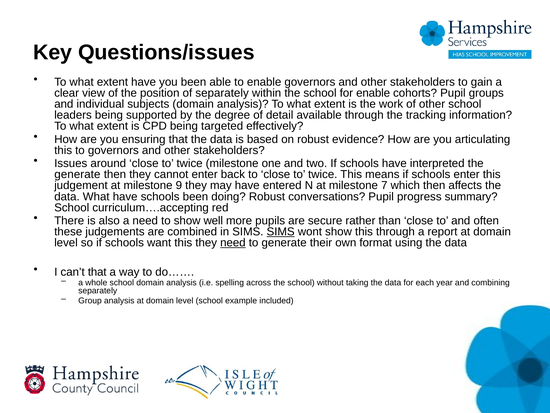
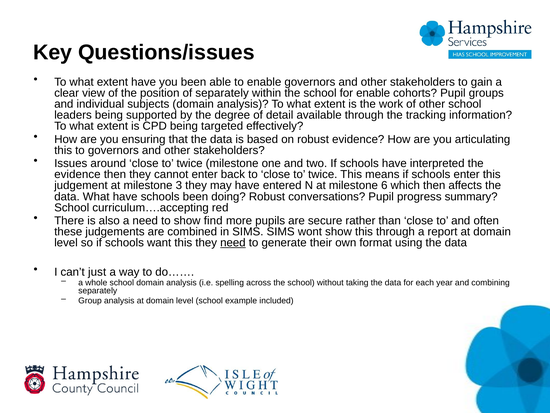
generate: generate -> evidence (77, 174)
9: 9 -> 3 (179, 185)
7: 7 -> 6 (384, 185)
well: well -> find (213, 221)
SIMS underline: present -> none (281, 232)
can’t that: that -> just (97, 272)
